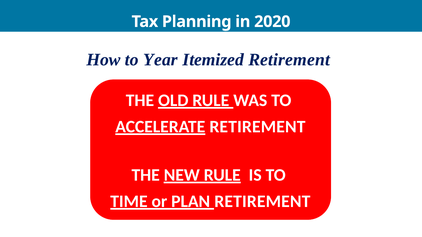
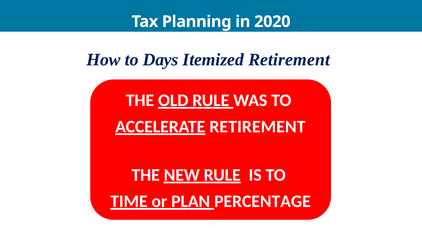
Year: Year -> Days (161, 60)
RETIREMENT: RETIREMENT -> PERCENTAGE (262, 202)
